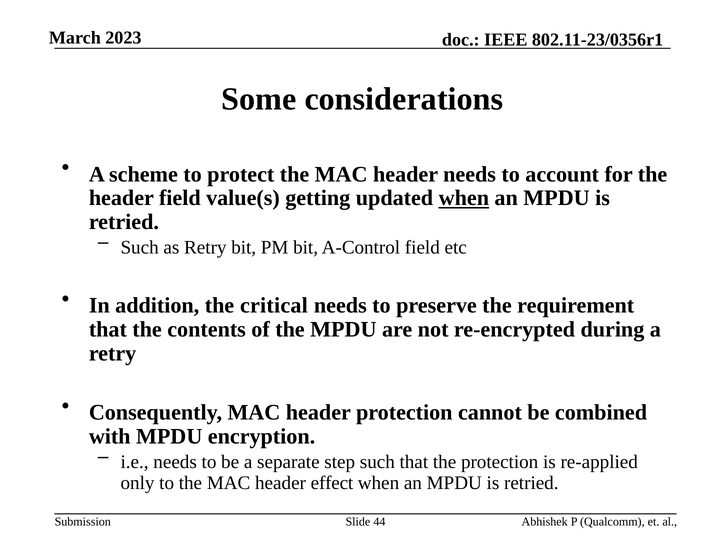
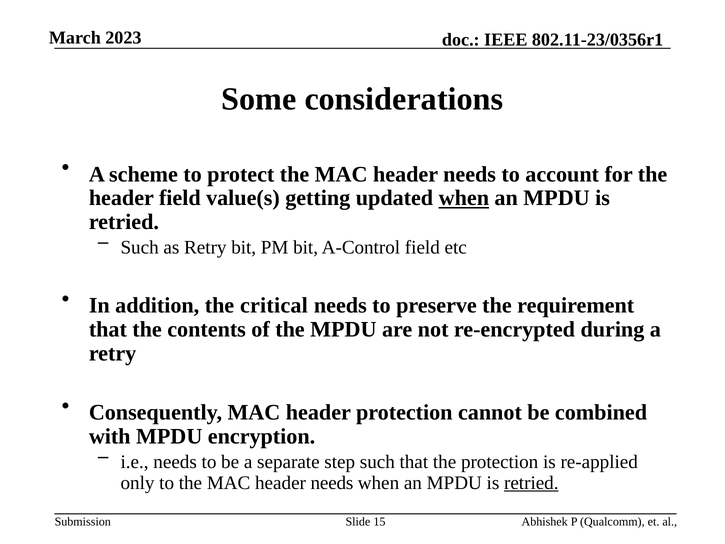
effect: effect -> needs (332, 483)
retried underline: none -> present (531, 483)
44: 44 -> 15 (379, 521)
